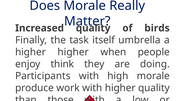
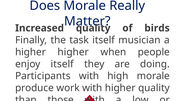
umbrella: umbrella -> musician (139, 40)
enjoy think: think -> itself (62, 64)
